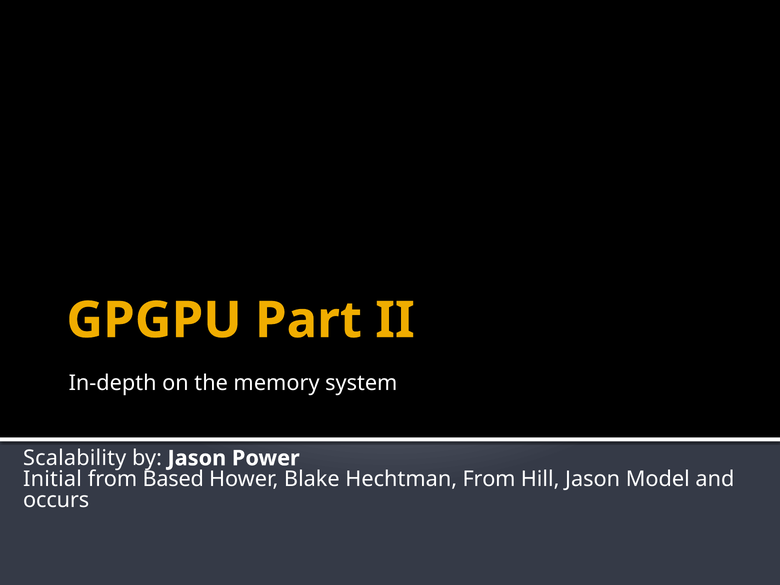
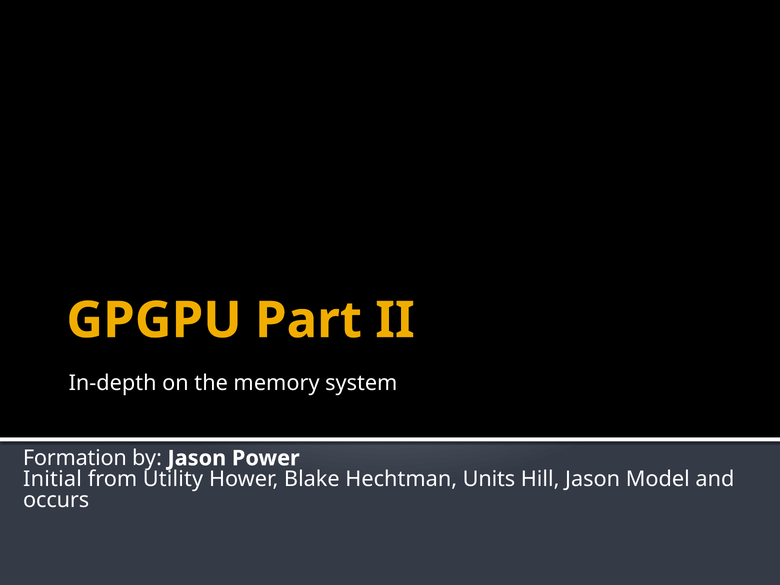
Scalability: Scalability -> Formation (75, 458)
Based: Based -> Utility (173, 479)
Hechtman From: From -> Units (489, 479)
